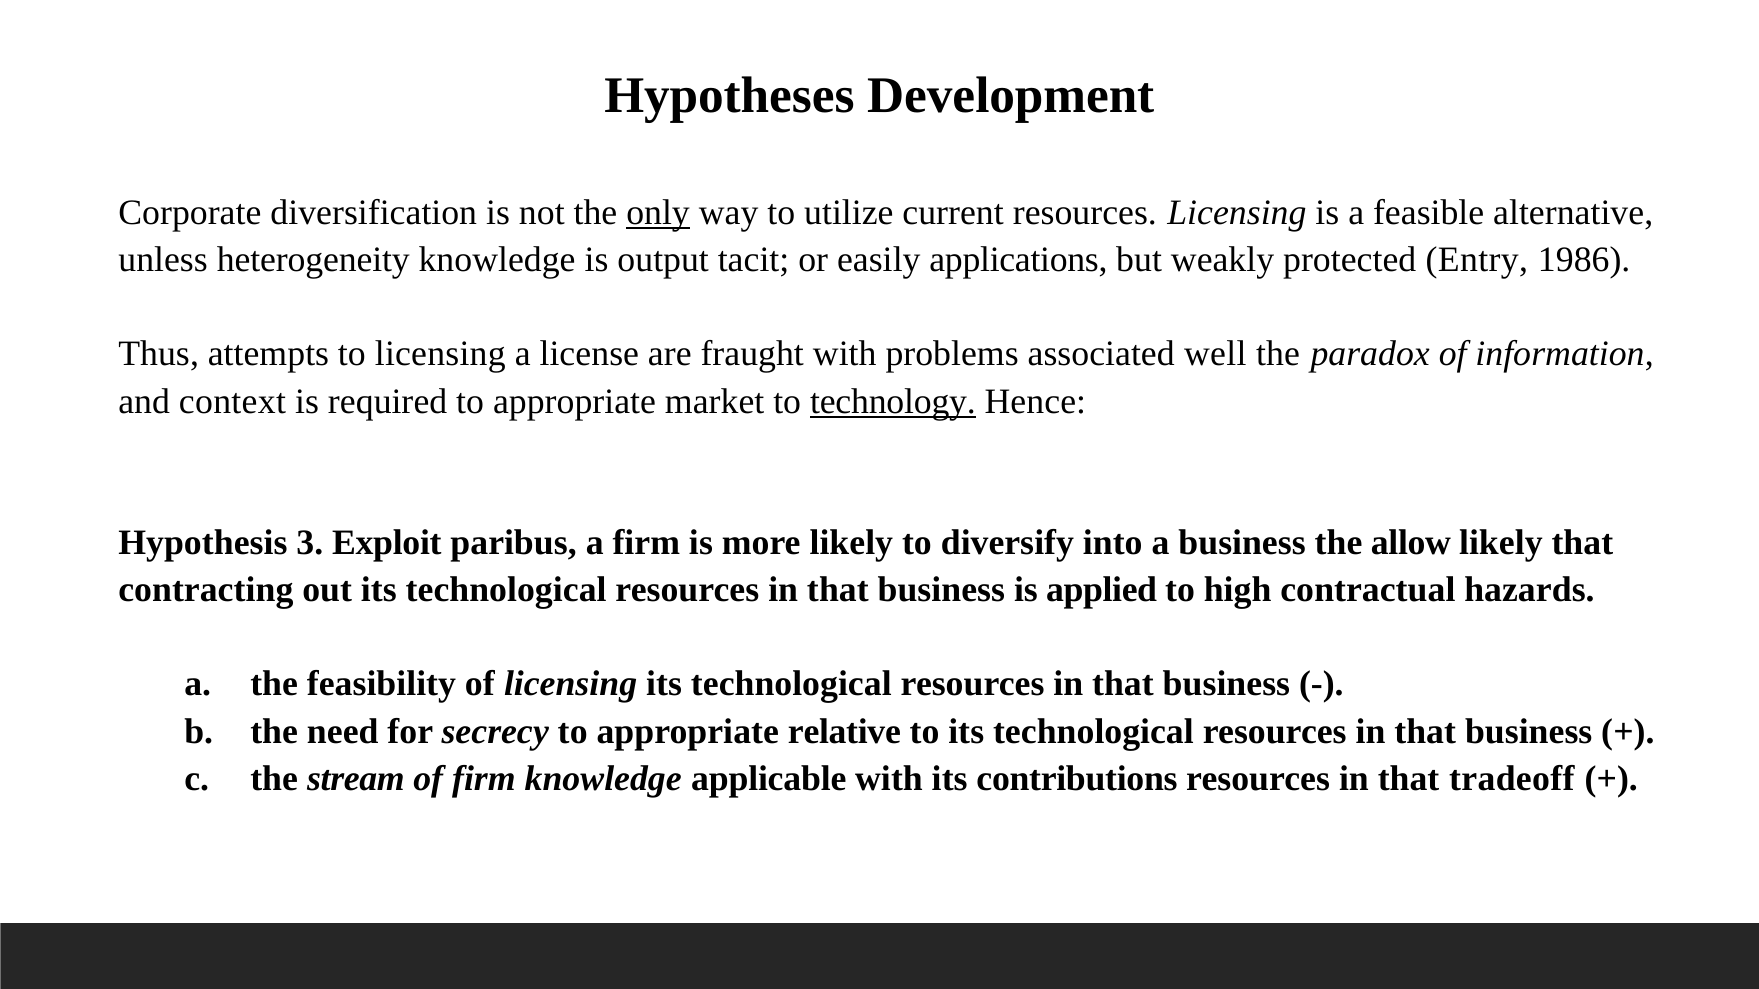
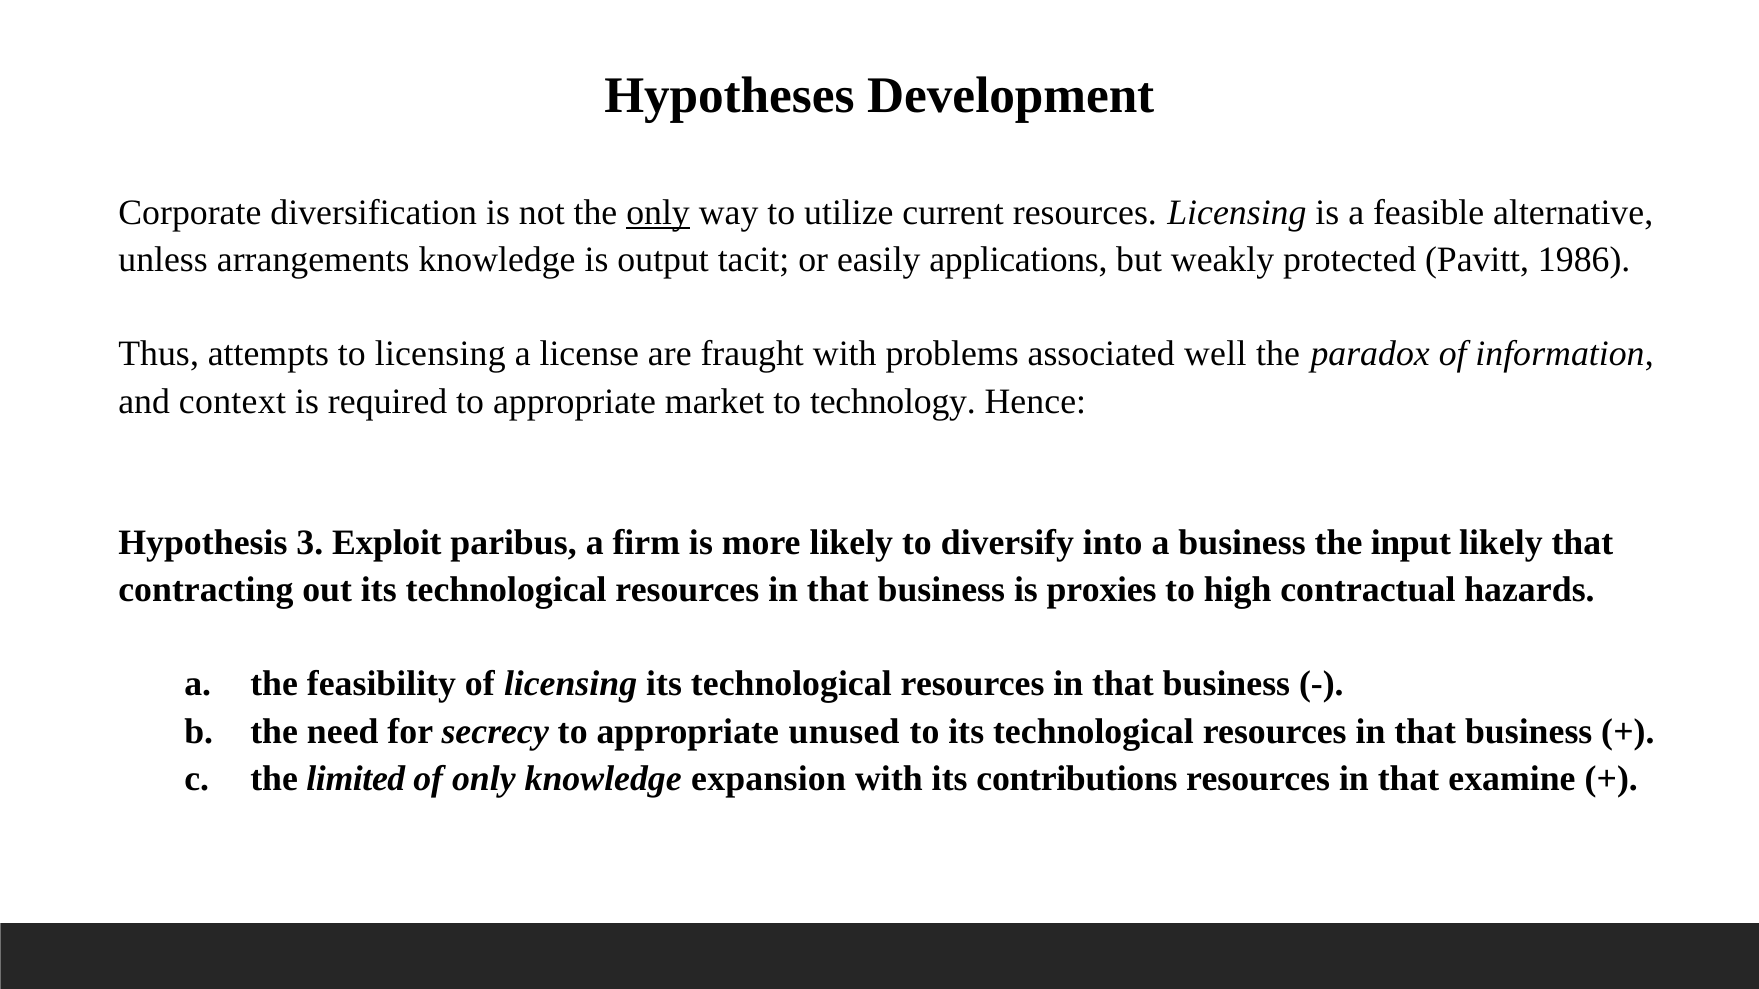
heterogeneity: heterogeneity -> arrangements (313, 260)
Entry: Entry -> Pavitt (1477, 260)
technology underline: present -> none (893, 401)
allow: allow -> input (1411, 543)
applied: applied -> proxies (1102, 590)
relative: relative -> unused (844, 732)
stream: stream -> limited (356, 779)
of firm: firm -> only (484, 779)
applicable: applicable -> expansion (769, 779)
tradeoff: tradeoff -> examine (1512, 779)
